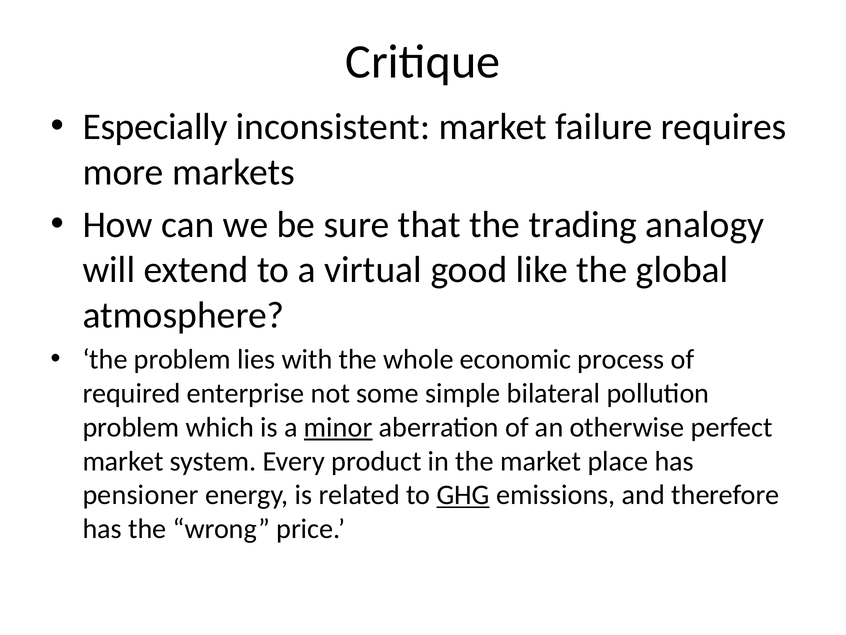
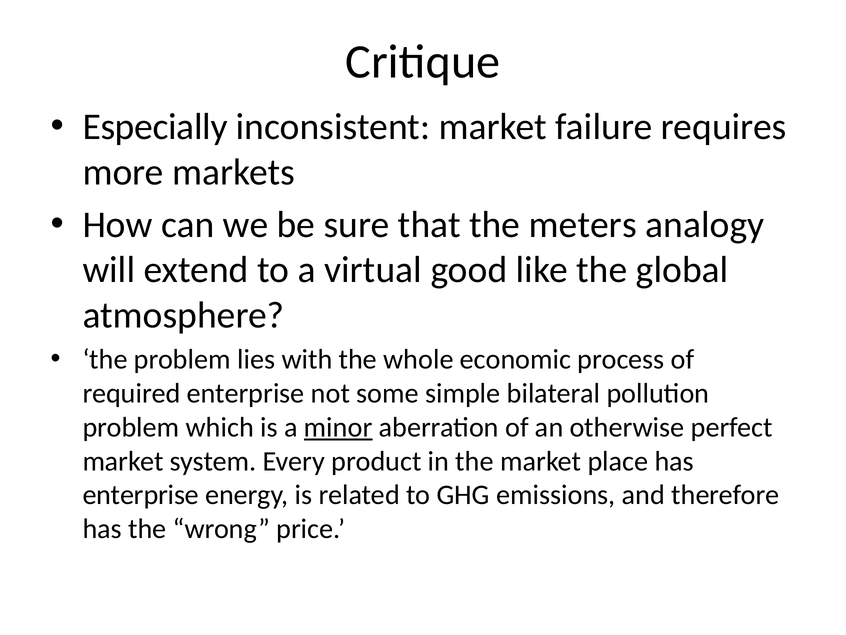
trading: trading -> meters (583, 225)
pensioner: pensioner -> enterprise (141, 495)
GHG underline: present -> none (463, 495)
